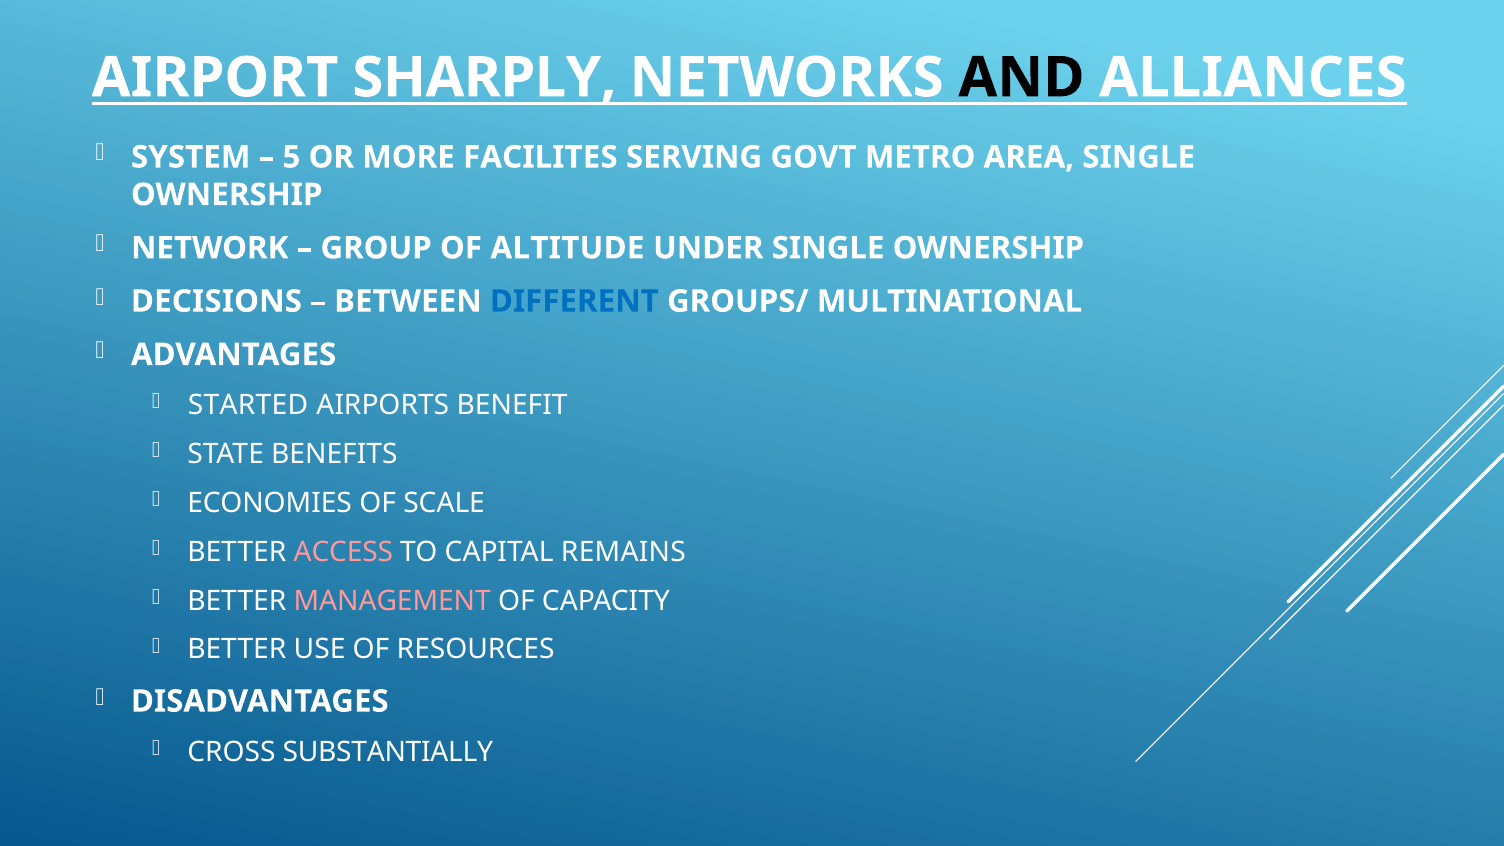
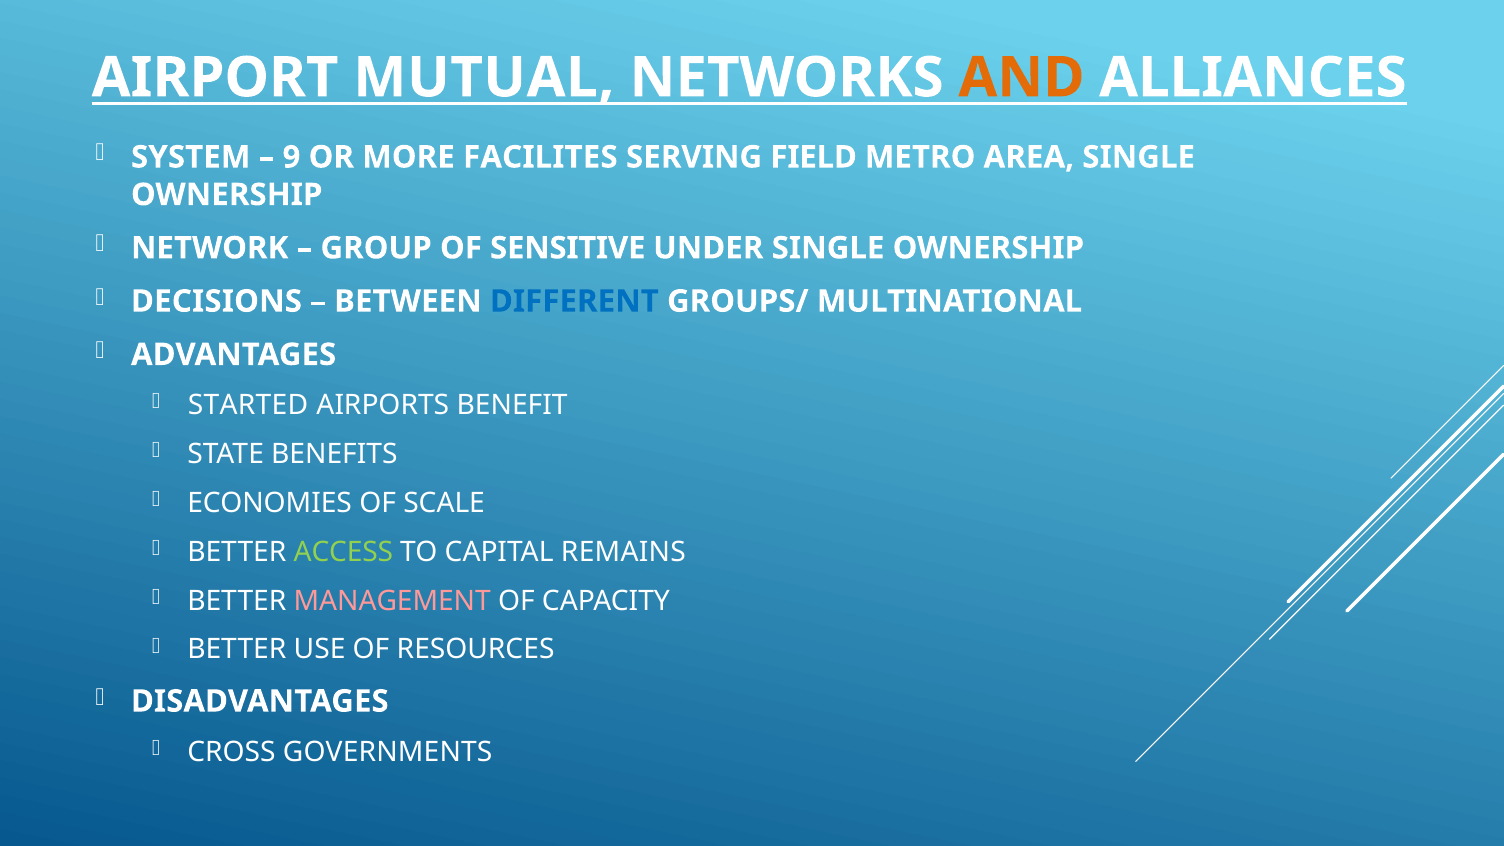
SHARPLY: SHARPLY -> MUTUAL (484, 78)
AND colour: black -> orange (1021, 78)
5: 5 -> 9 (291, 157)
GOVT: GOVT -> FIELD (814, 157)
ALTITUDE: ALTITUDE -> SENSITIVE (568, 248)
ACCESS colour: pink -> light green (343, 552)
SUBSTANTIALLY: SUBSTANTIALLY -> GOVERNMENTS (388, 752)
